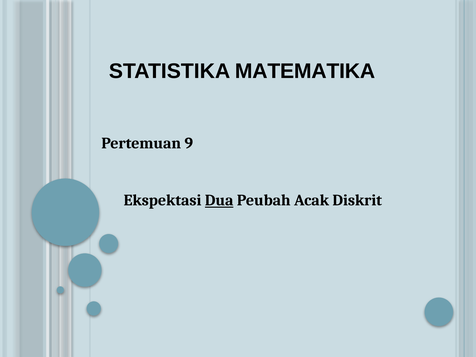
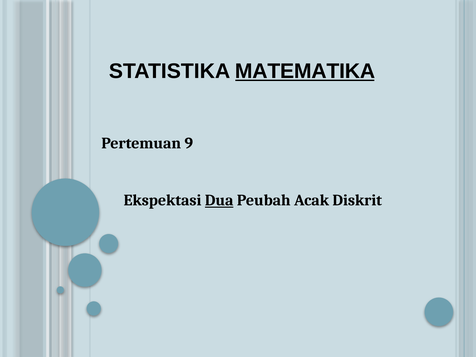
MATEMATIKA underline: none -> present (305, 71)
